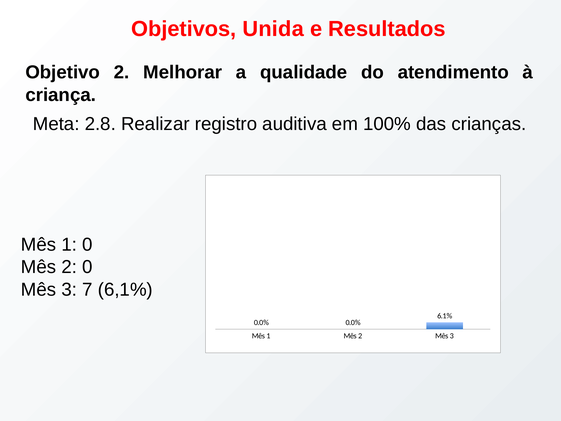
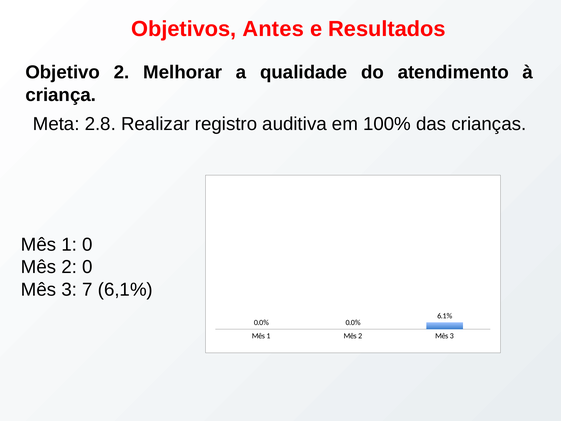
Unida: Unida -> Antes (273, 29)
